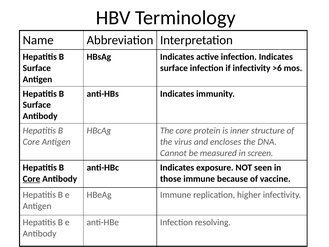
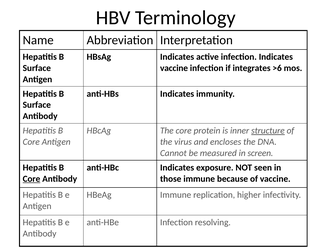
surface: surface -> vaccine (174, 68)
if infectivity: infectivity -> integrates (252, 68)
structure underline: none -> present (268, 131)
